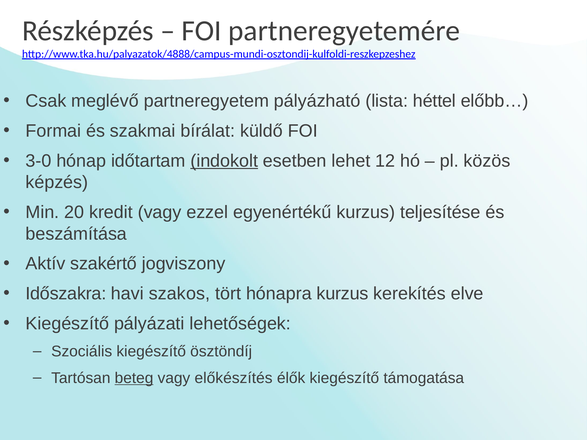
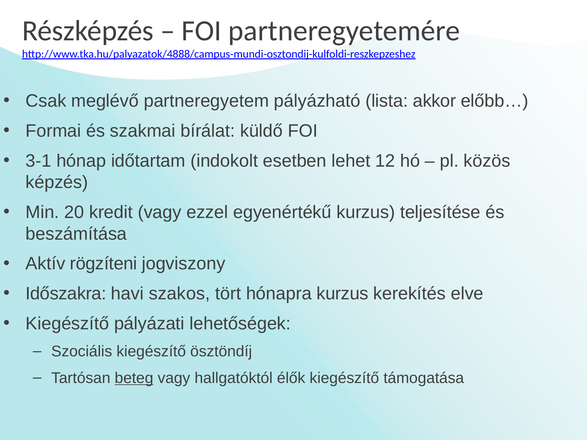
héttel: héttel -> akkor (434, 101)
3-0: 3-0 -> 3-1 (38, 161)
indokolt underline: present -> none (224, 161)
szakértő: szakértő -> rögzíteni (104, 264)
előkészítés: előkészítés -> hallgatóktól (234, 378)
